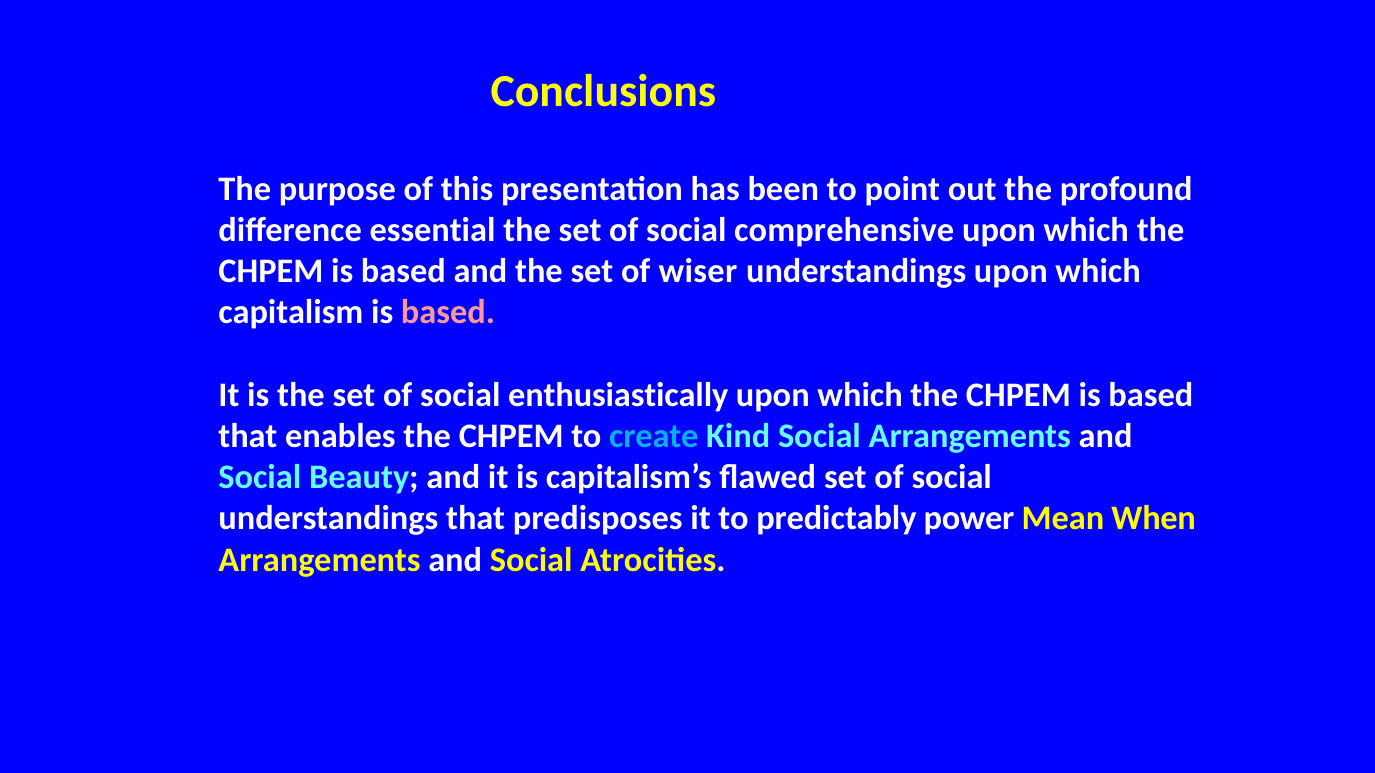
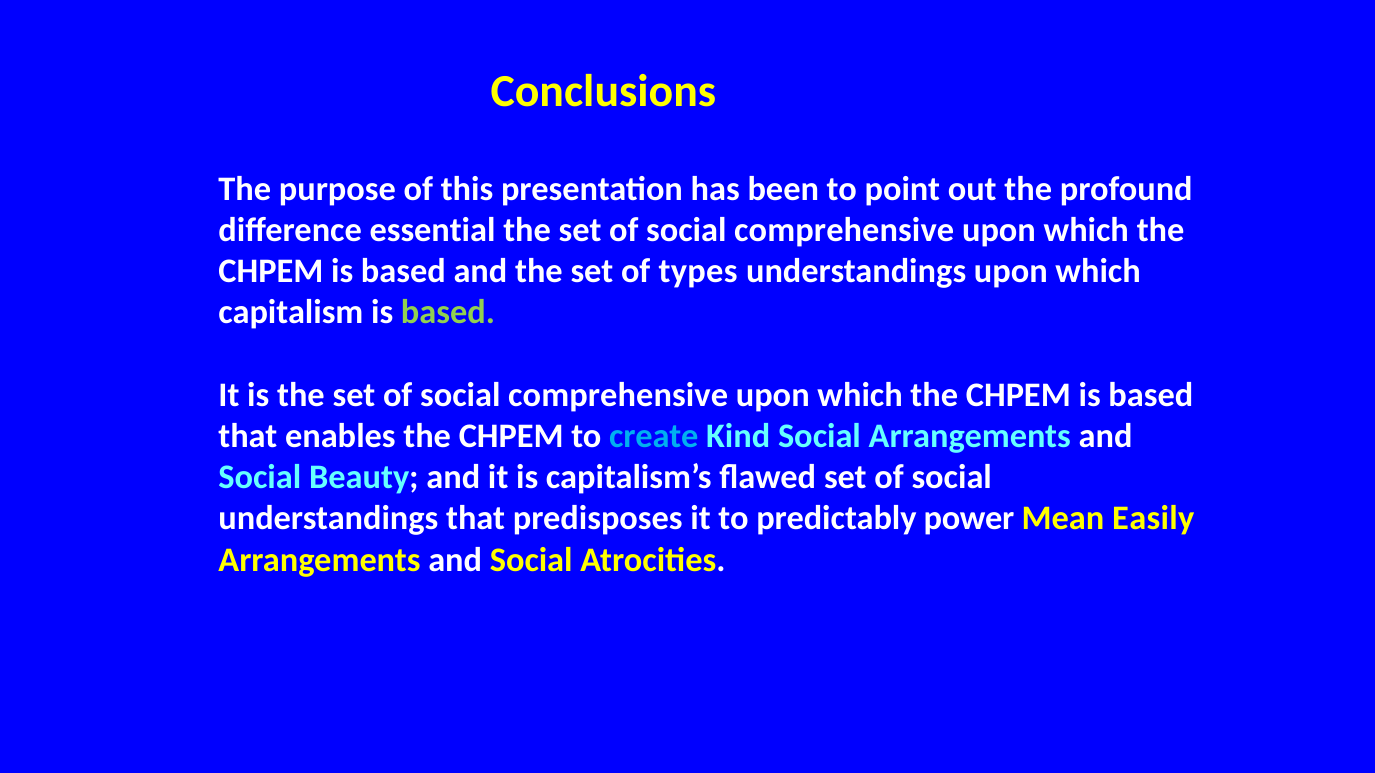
wiser: wiser -> types (698, 271)
based colour: pink -> light green (448, 313)
enthusiastically: enthusiastically -> comprehensive (618, 395)
When: When -> Easily (1153, 519)
